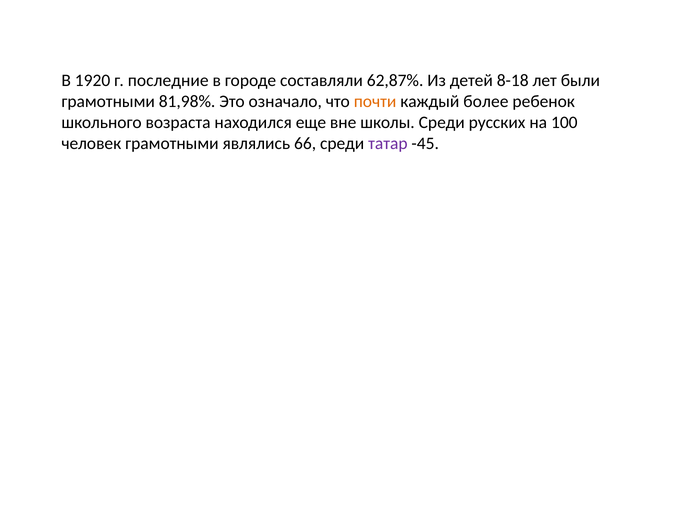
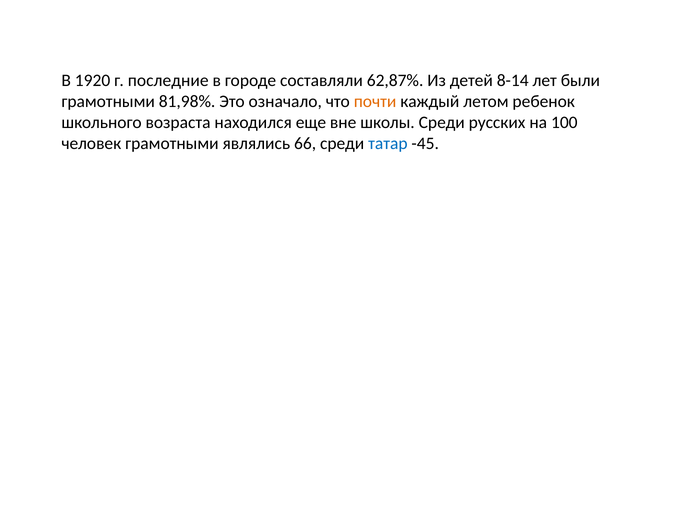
8-18: 8-18 -> 8-14 (513, 81)
более: более -> летом (486, 102)
татар colour: purple -> blue (388, 144)
